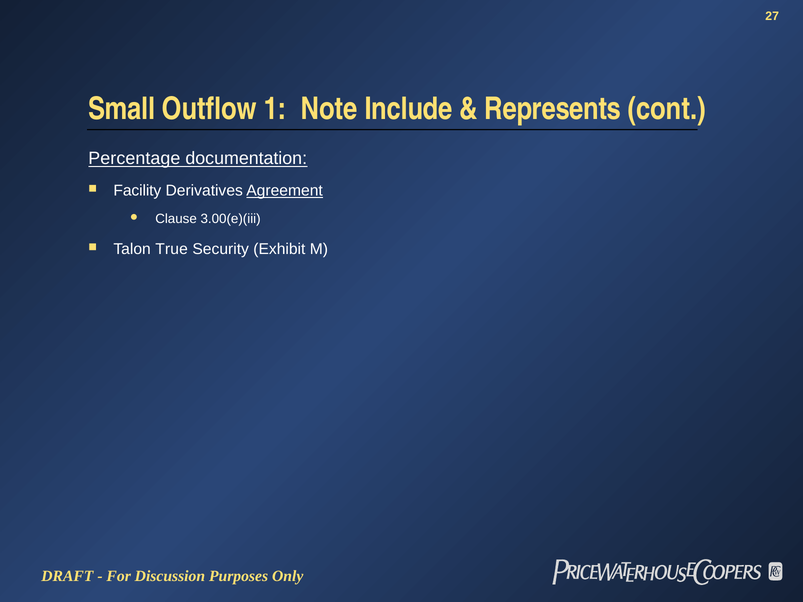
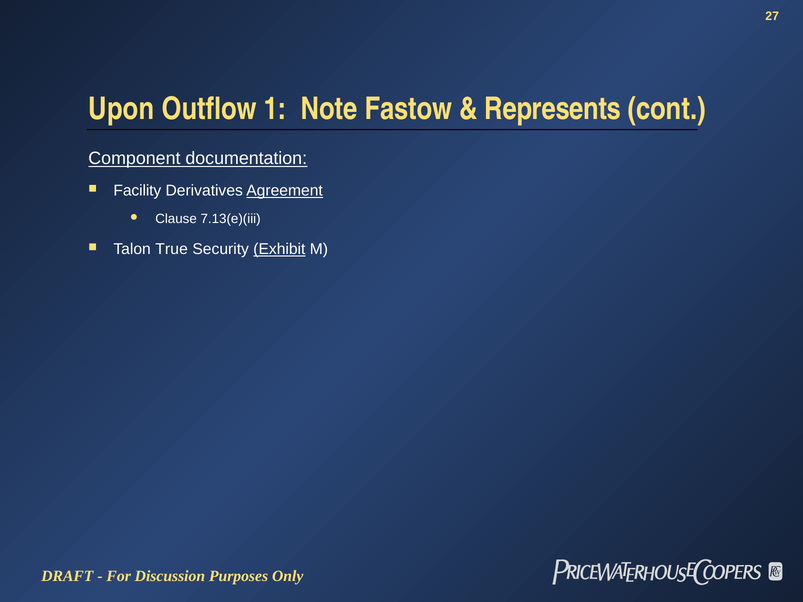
Small: Small -> Upon (121, 109)
Include: Include -> Fastow (408, 109)
Percentage: Percentage -> Component (134, 159)
3.00(e)(iii: 3.00(e)(iii -> 7.13(e)(iii (231, 219)
Exhibit underline: none -> present (279, 249)
